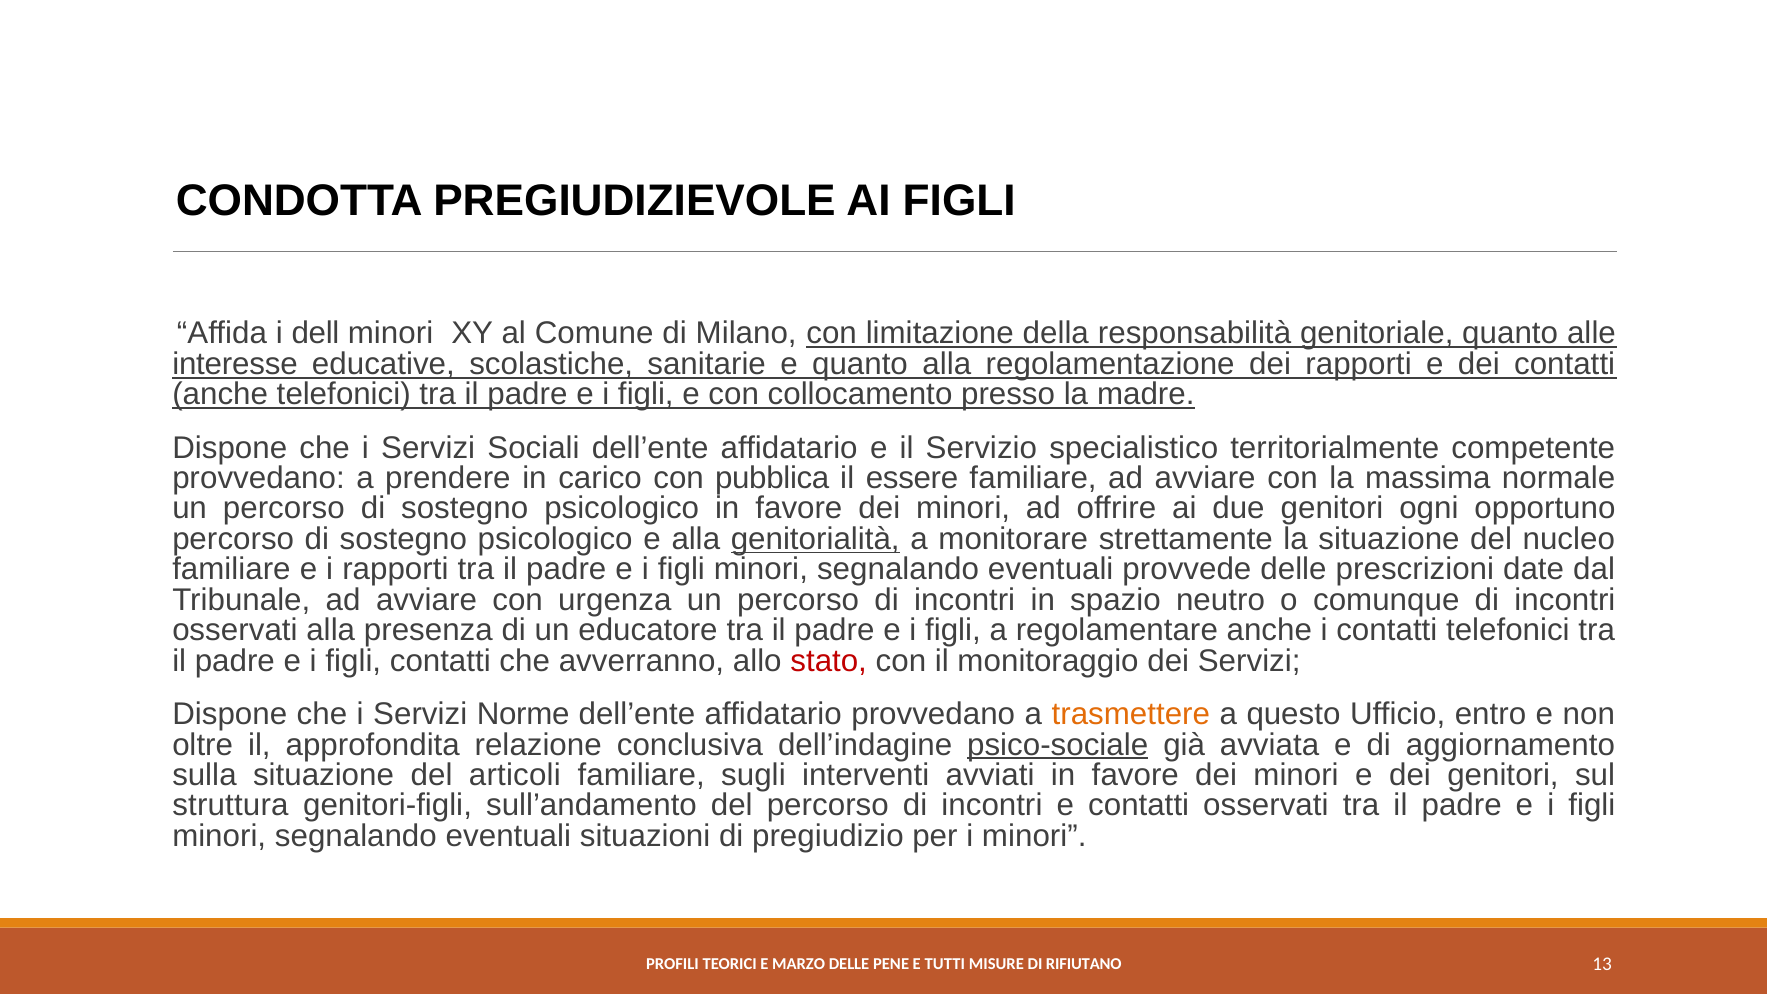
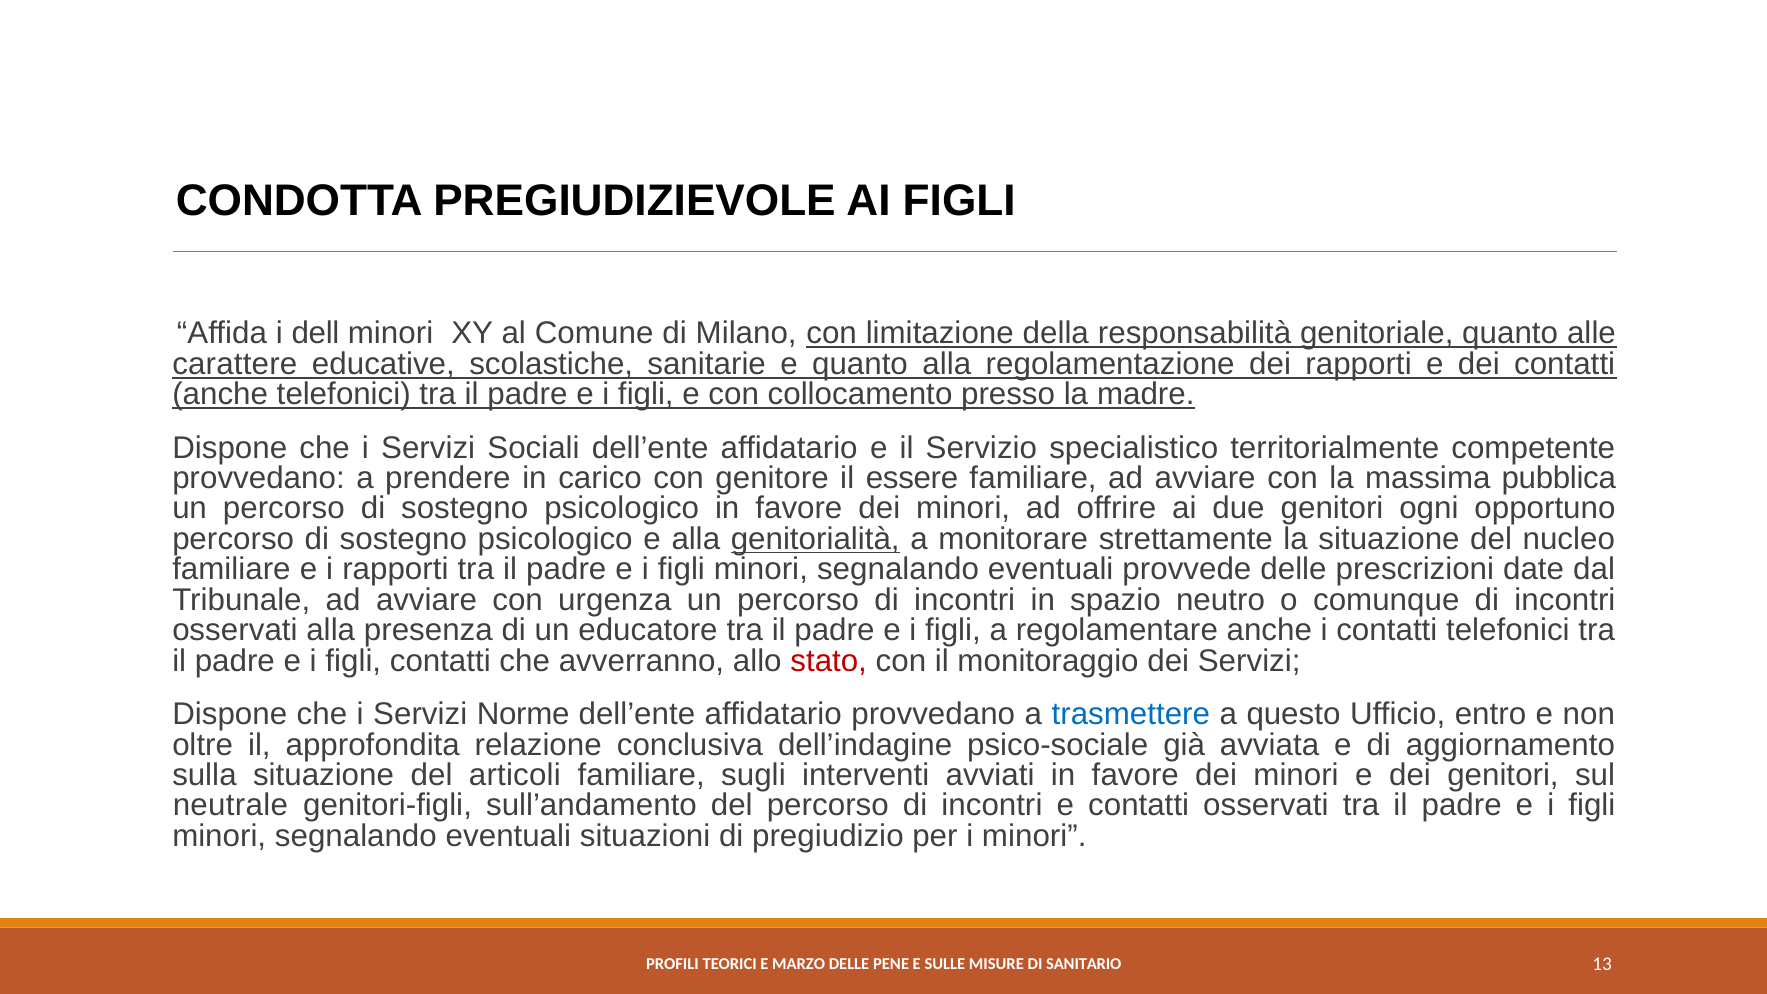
interesse: interesse -> carattere (235, 364)
pubblica: pubblica -> genitore (772, 478)
normale: normale -> pubblica (1559, 478)
trasmettere colour: orange -> blue (1131, 714)
psico-sociale underline: present -> none (1058, 745)
struttura: struttura -> neutrale (230, 805)
TUTTI: TUTTI -> SULLE (945, 964)
RIFIUTANO: RIFIUTANO -> SANITARIO (1084, 964)
